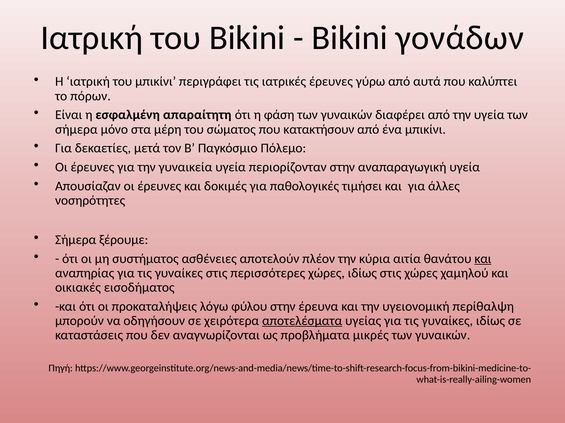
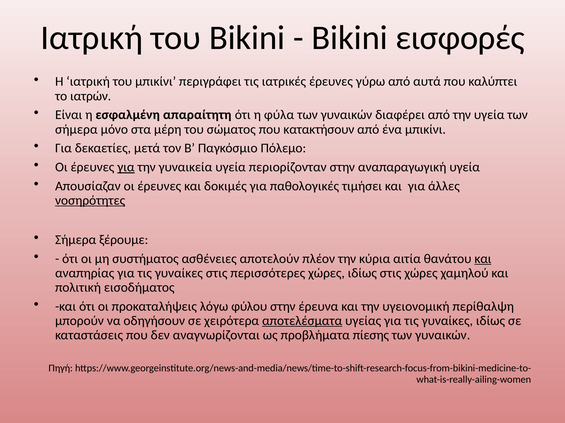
γονάδων: γονάδων -> εισφορές (460, 38)
πόρων: πόρων -> ιατρών (91, 96)
φάση: φάση -> φύλα (279, 115)
για underline: none -> present (126, 167)
νοσηρότητες underline: none -> present (90, 201)
οικιακές: οικιακές -> πολιτική (78, 288)
μικρές: μικρές -> πίεσης (371, 336)
